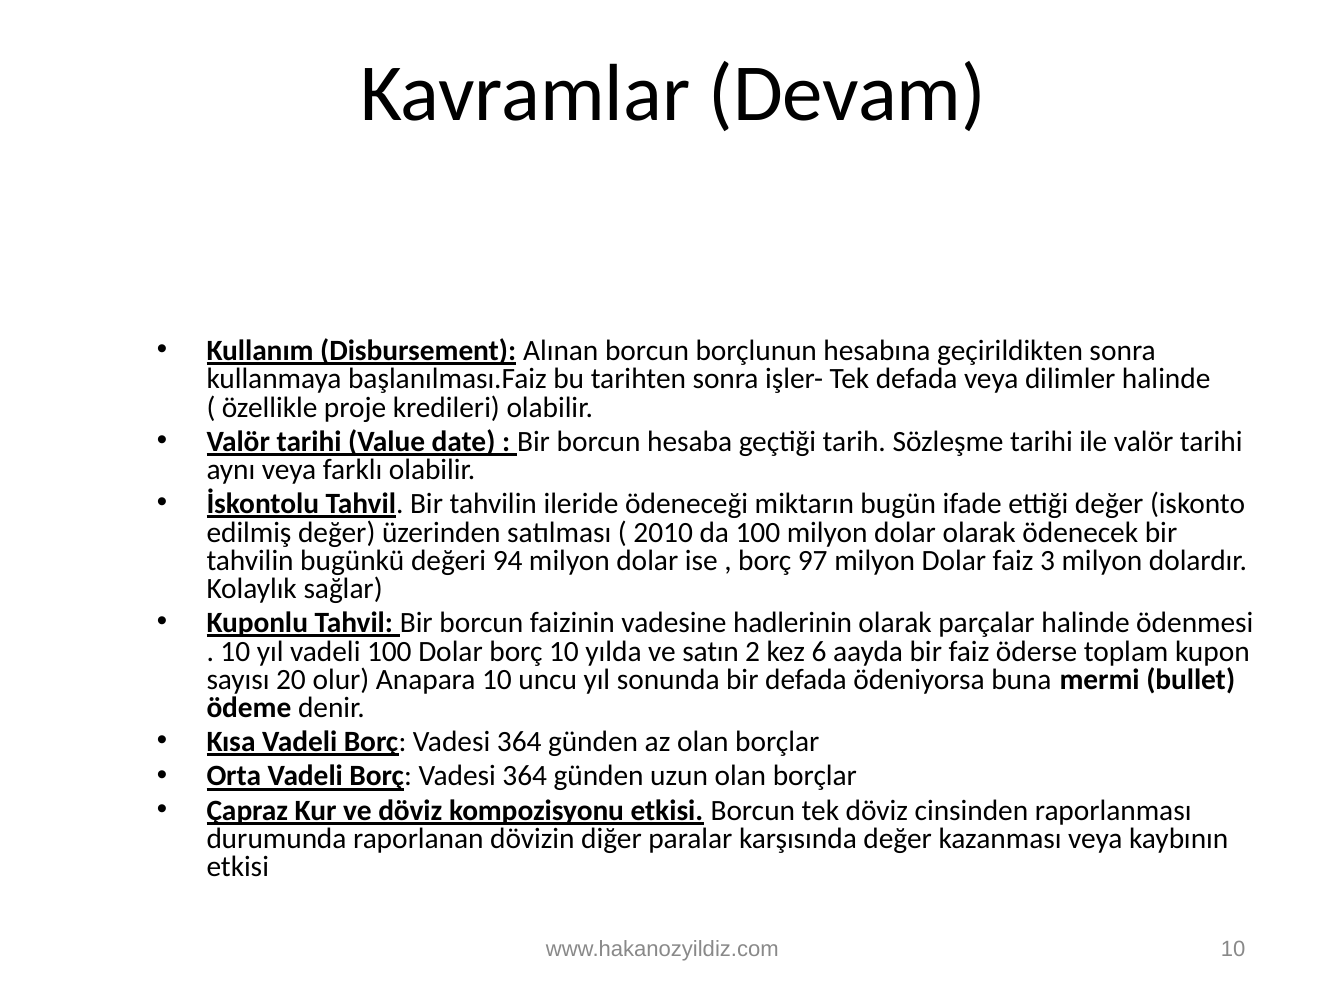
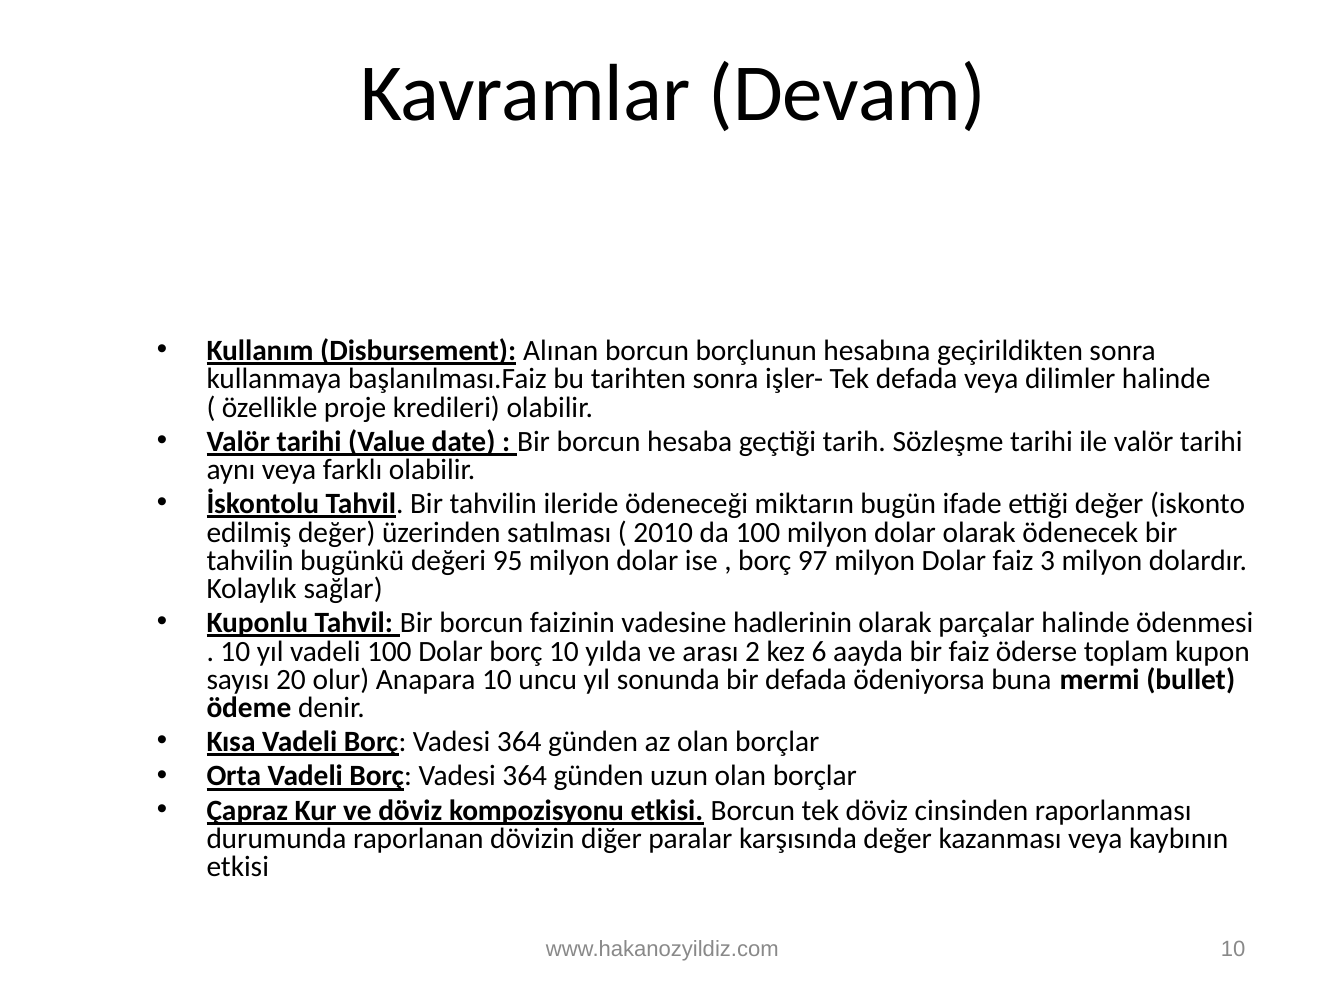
94: 94 -> 95 (508, 560)
satın: satın -> arası (711, 651)
